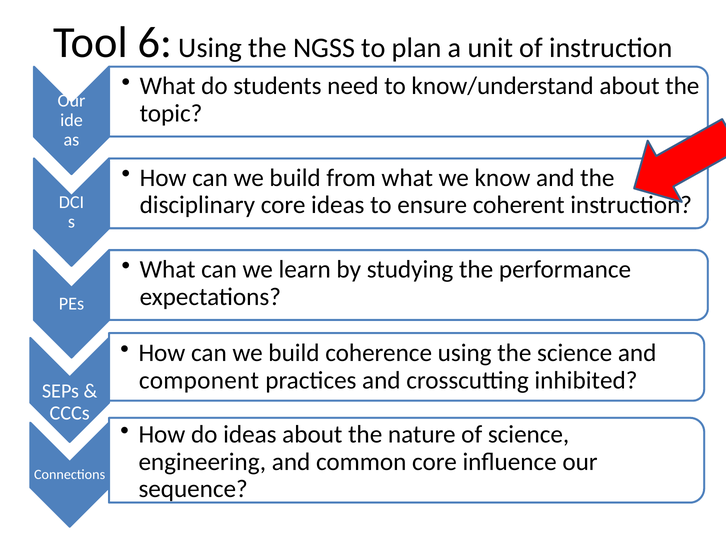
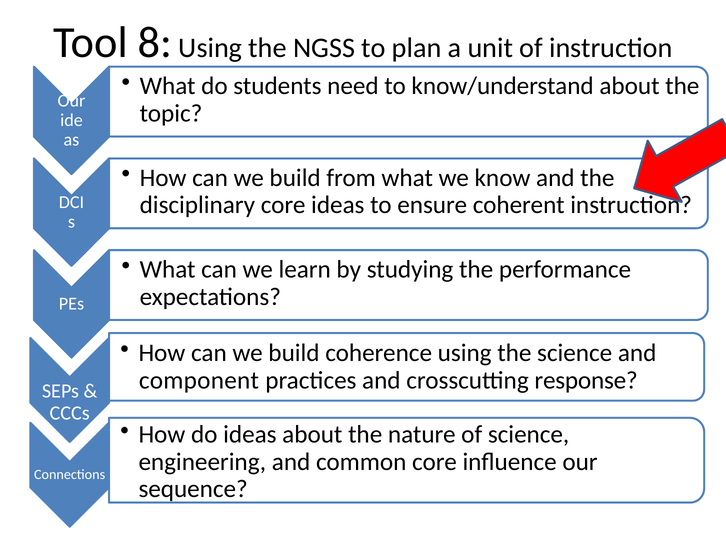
6: 6 -> 8 (155, 42)
inhibited: inhibited -> response (586, 380)
